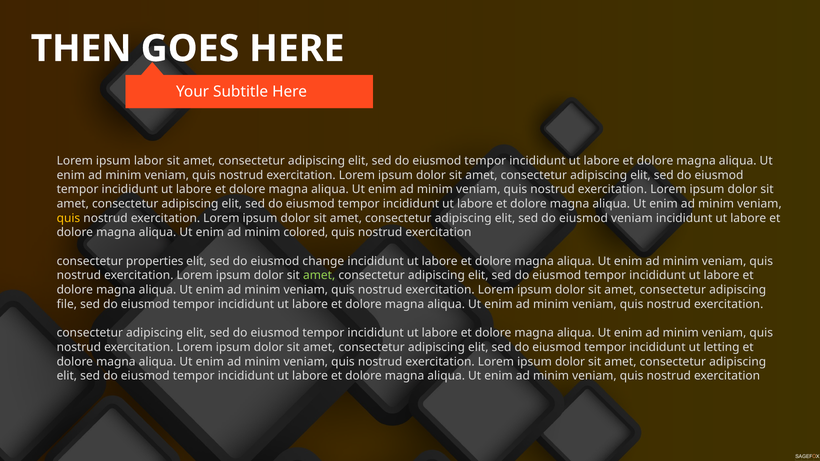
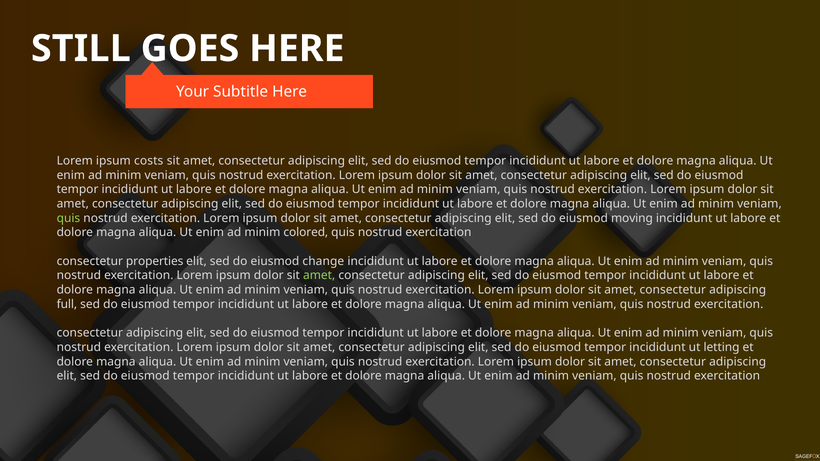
THEN: THEN -> STILL (81, 49)
labor: labor -> costs (149, 161)
quis colour: yellow -> light green (68, 218)
eiusmod veniam: veniam -> moving (632, 218)
file: file -> full (67, 304)
